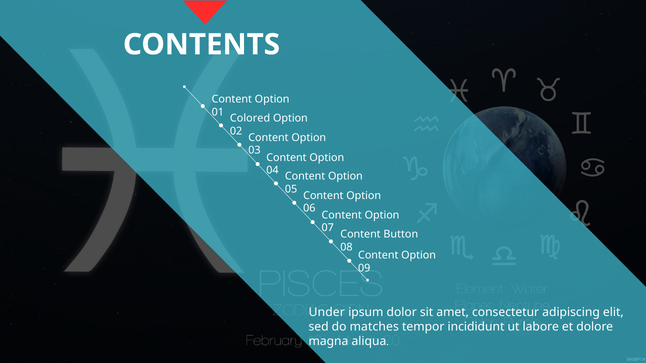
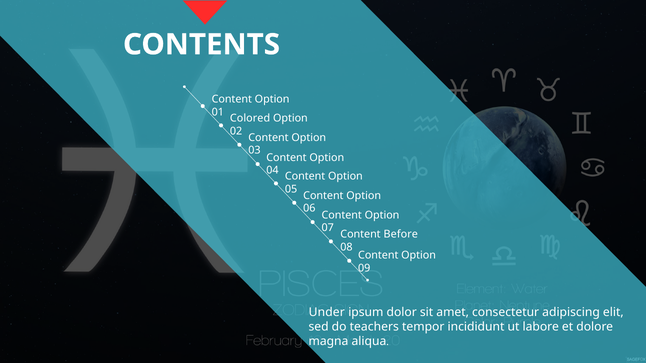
Button: Button -> Before (401, 235)
matches: matches -> teachers (374, 327)
